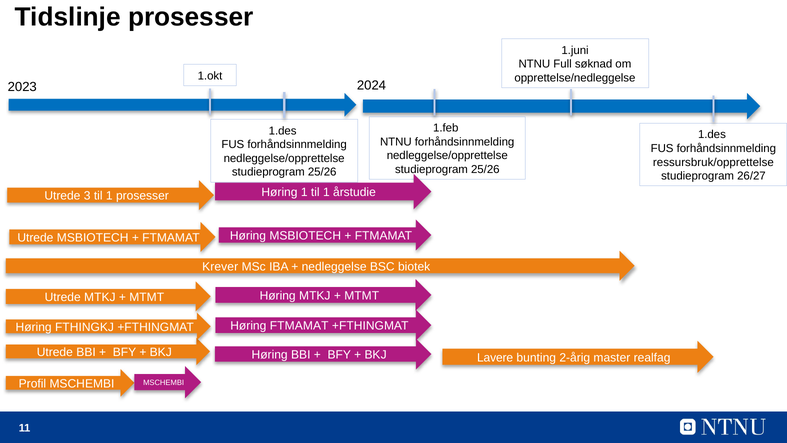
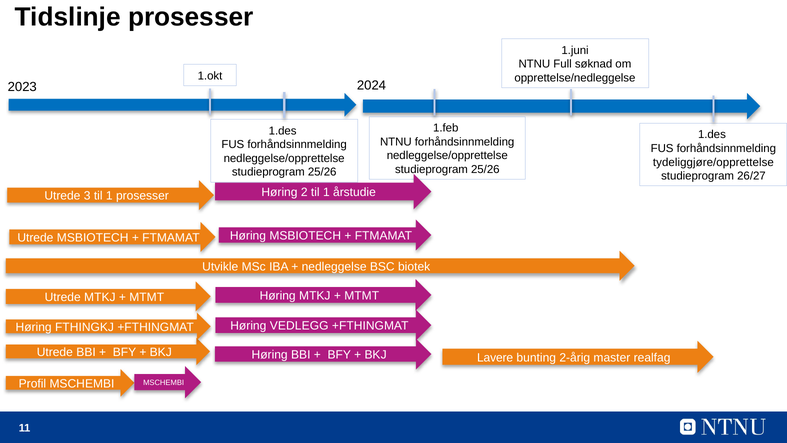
ressursbruk/opprettelse: ressursbruk/opprettelse -> tydeliggjøre/opprettelse (713, 162)
Høring 1: 1 -> 2 (304, 192)
Krever: Krever -> Utvikle (220, 266)
Høring FTMAMAT: FTMAMAT -> VEDLEGG (299, 326)
